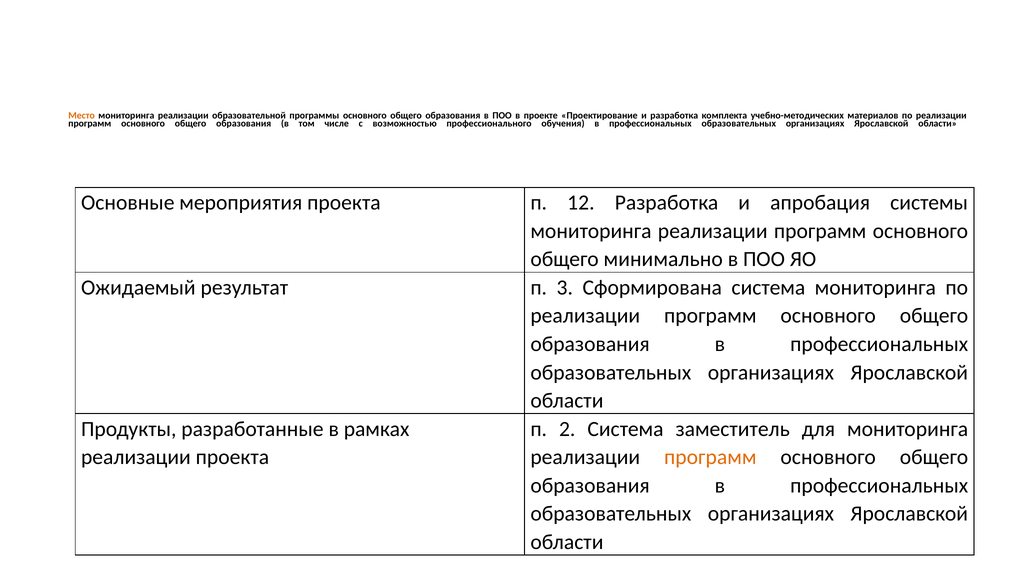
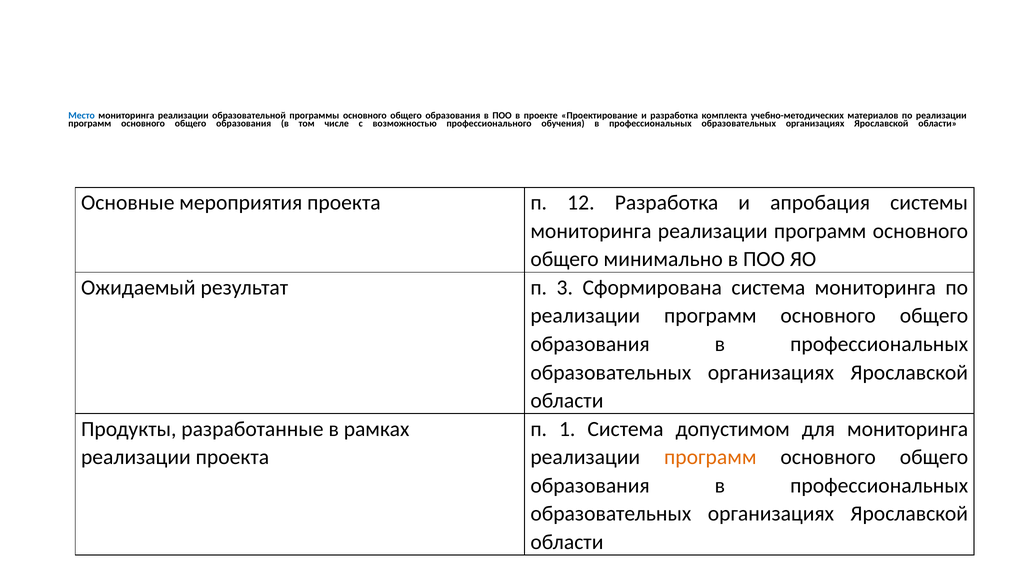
Место colour: orange -> blue (82, 115)
2: 2 -> 1 (567, 429)
заместитель: заместитель -> допустимом (733, 429)
